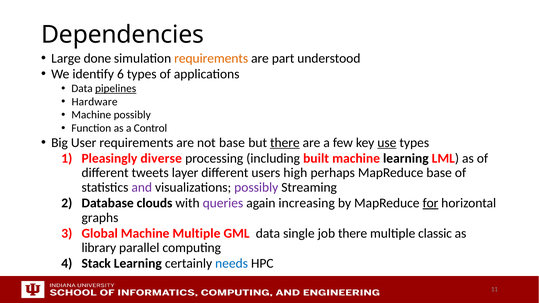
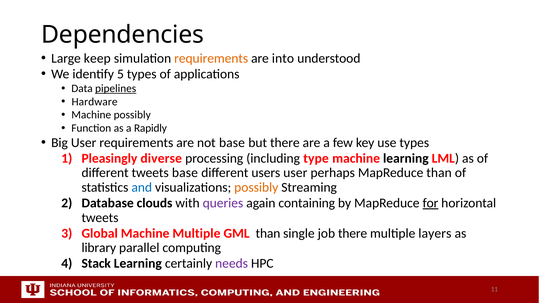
done: done -> keep (97, 58)
part: part -> into (283, 58)
6: 6 -> 5 (120, 74)
Control: Control -> Rapidly (150, 128)
there underline: present -> none (285, 143)
use underline: present -> none (387, 143)
built: built -> type (316, 158)
tweets layer: layer -> base (185, 173)
users high: high -> user (295, 173)
MapReduce base: base -> than (439, 173)
and colour: purple -> blue (142, 187)
possibly colour: purple -> orange (256, 187)
increasing: increasing -> containing (307, 203)
graphs: graphs -> tweets (100, 218)
GML data: data -> than (268, 233)
classic: classic -> layers (435, 233)
needs colour: blue -> purple (232, 264)
